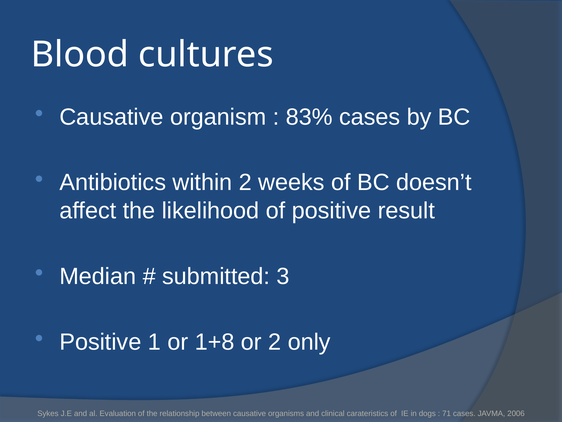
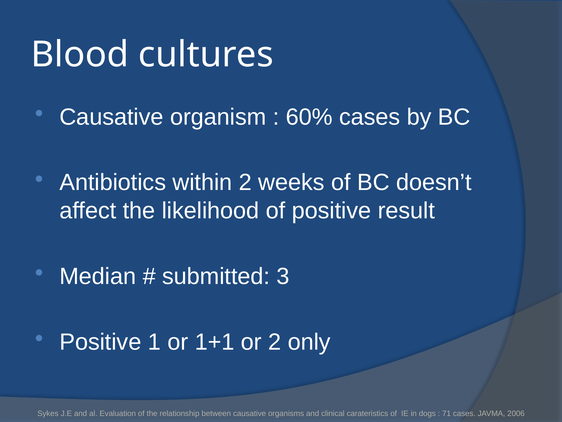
83%: 83% -> 60% (309, 117)
1+8: 1+8 -> 1+1 (215, 342)
